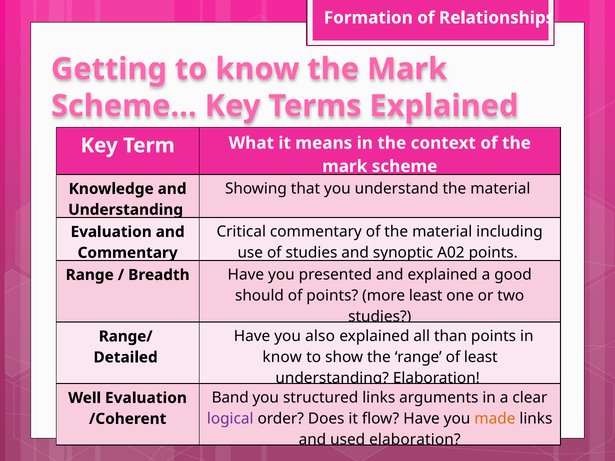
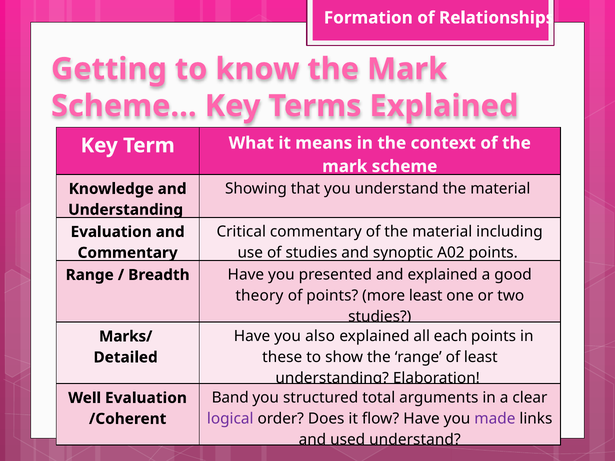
should: should -> theory (259, 296)
than: than -> each (451, 337)
Range/: Range/ -> Marks/ (126, 337)
know: know -> these (282, 358)
structured links: links -> total (379, 398)
made colour: orange -> purple (495, 419)
used elaboration: elaboration -> understand (415, 440)
